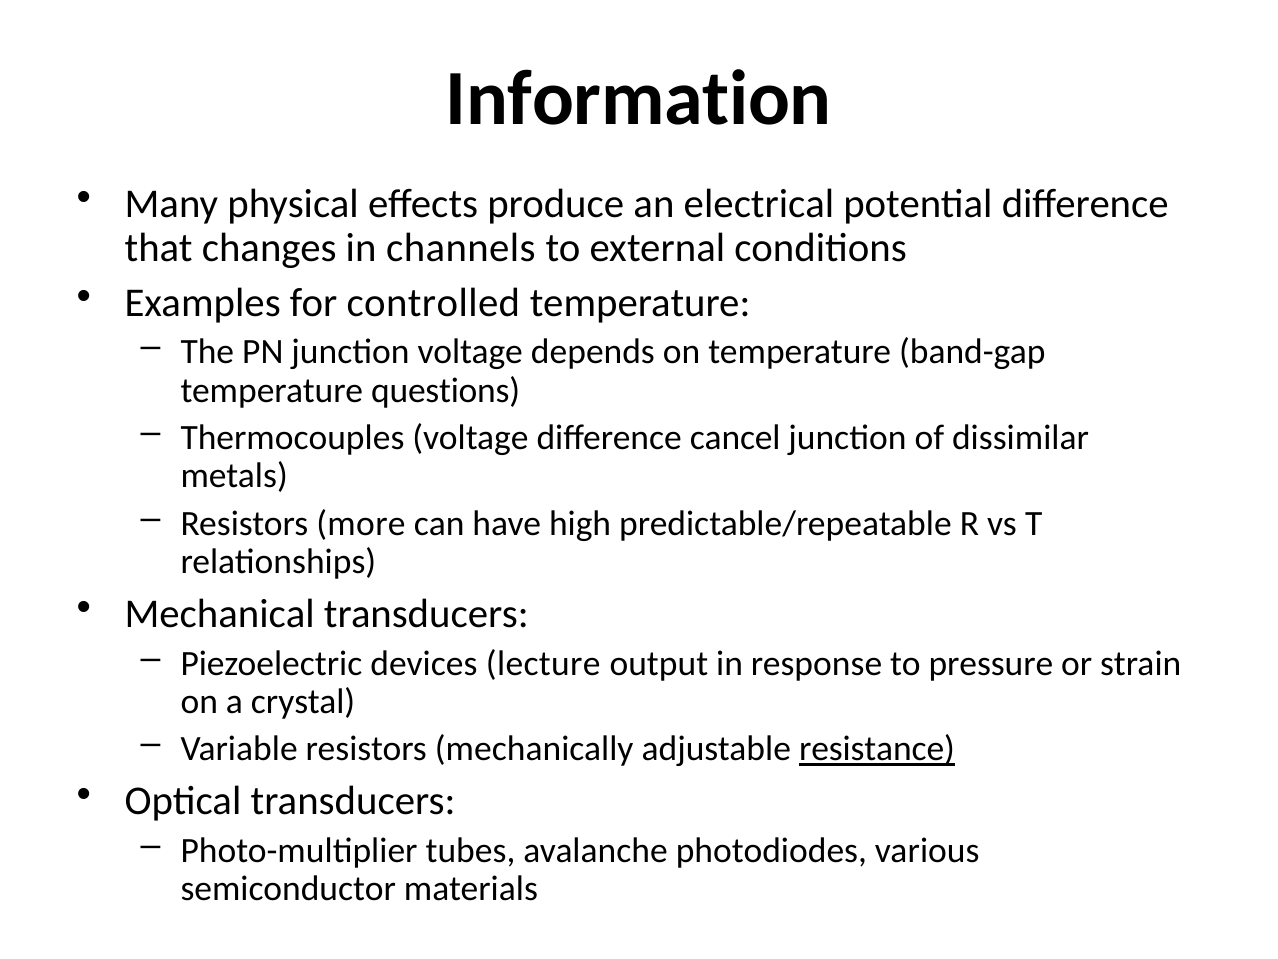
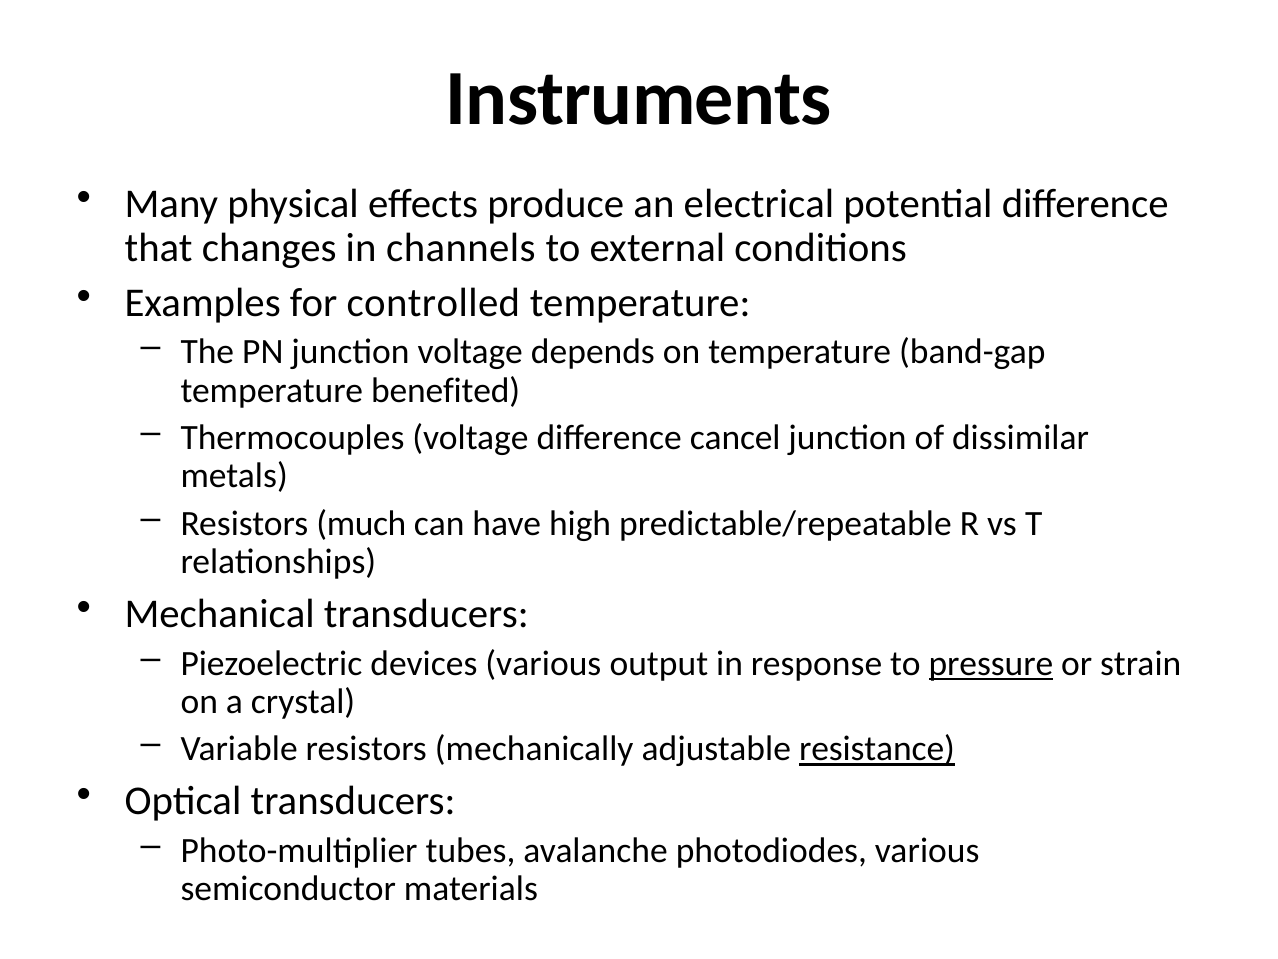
Information: Information -> Instruments (639, 99)
questions: questions -> benefited (446, 390)
more: more -> much (361, 523)
devices lecture: lecture -> various (543, 663)
pressure underline: none -> present (991, 663)
